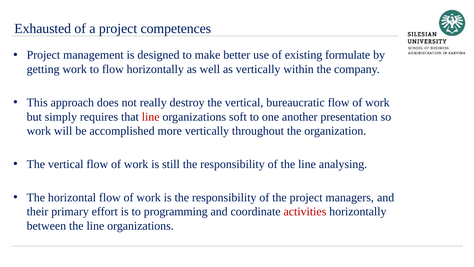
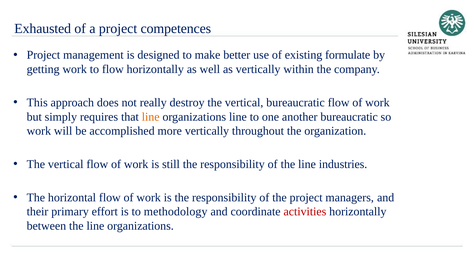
line colour: red -> orange (151, 117)
organizations soft: soft -> line (238, 117)
another presentation: presentation -> bureaucratic (349, 117)
analysing: analysing -> industries (343, 164)
programming: programming -> methodology (176, 211)
